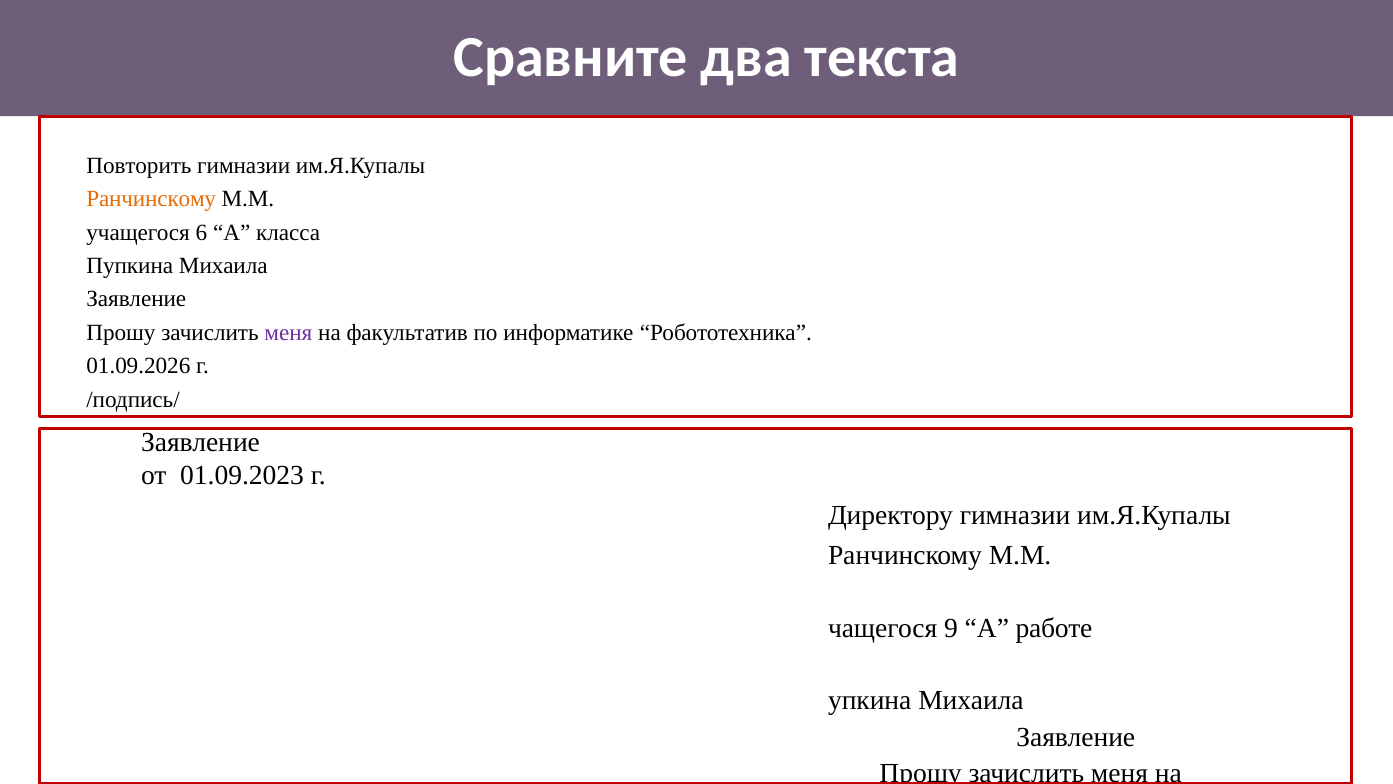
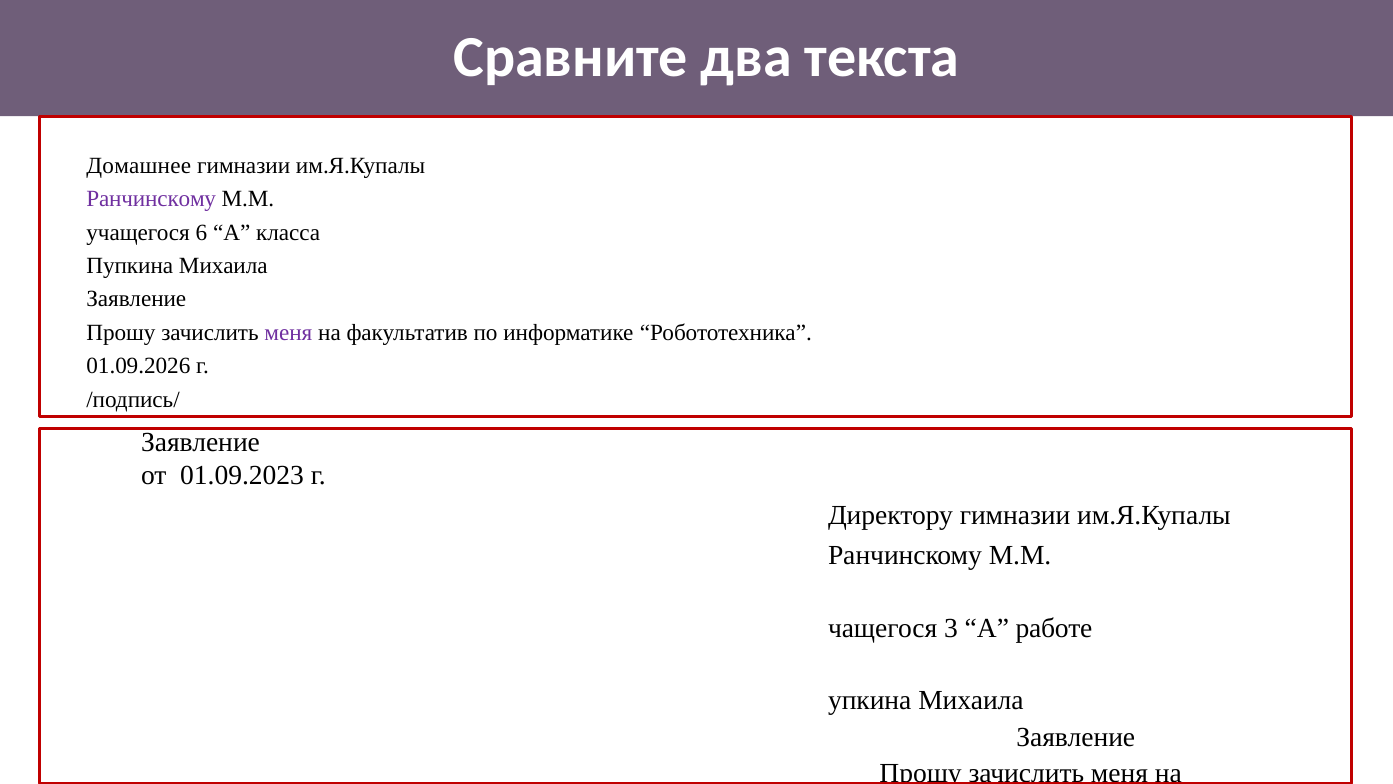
Повторить: Повторить -> Домашнее (139, 165)
Ранчинскому colour: orange -> purple (151, 199)
9: 9 -> 3 (951, 628)
